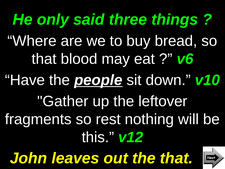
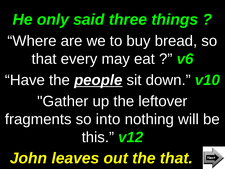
blood: blood -> every (79, 59)
rest: rest -> into (108, 119)
